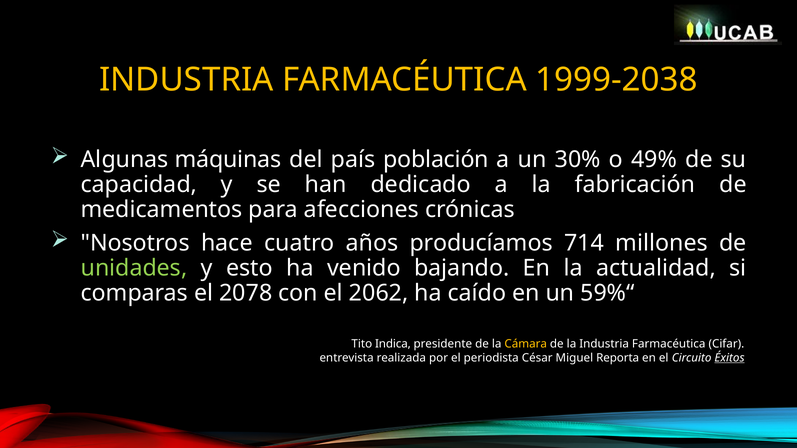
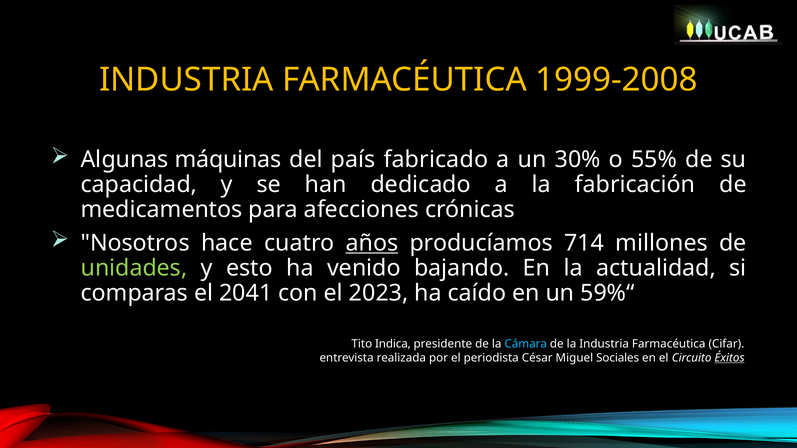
1999-2038: 1999-2038 -> 1999-2008 (617, 80)
población: población -> fabricado (436, 160)
49%: 49% -> 55% (654, 160)
años underline: none -> present (372, 243)
2078: 2078 -> 2041 (246, 293)
2062: 2062 -> 2023 (379, 293)
Cámara colour: yellow -> light blue (526, 344)
Reporta: Reporta -> Sociales (618, 358)
